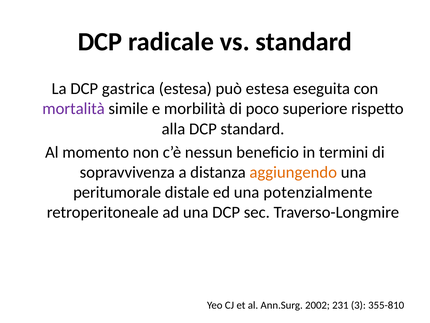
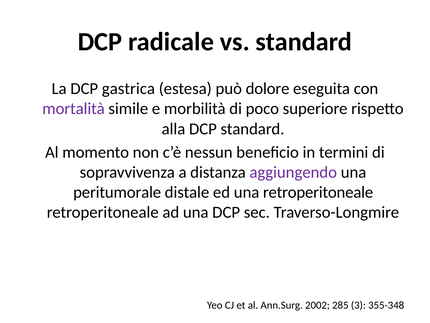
può estesa: estesa -> dolore (268, 89)
aggiungendo colour: orange -> purple (293, 172)
una potenzialmente: potenzialmente -> retroperitoneale (318, 192)
231: 231 -> 285 (340, 305)
355-810: 355-810 -> 355-348 (386, 305)
